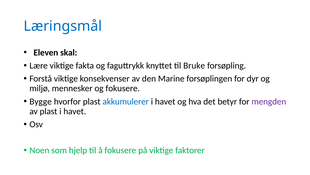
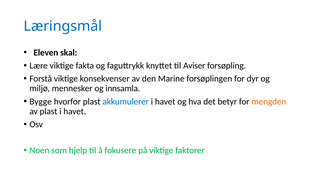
Bruke: Bruke -> Aviser (194, 65)
og fokusere: fokusere -> innsamla (123, 88)
mengden colour: purple -> orange (269, 101)
